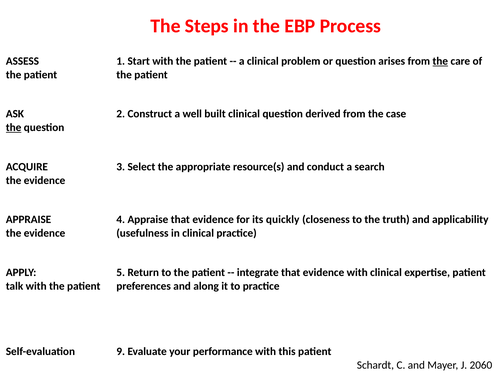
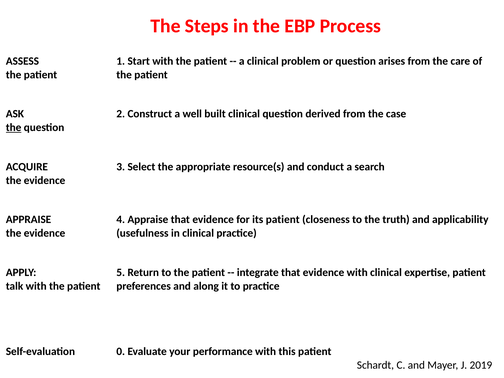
the underline: present -> none (440, 61)
its quickly: quickly -> patient (283, 219)
9: 9 -> 0 (121, 352)
2060: 2060 -> 2019 (481, 365)
